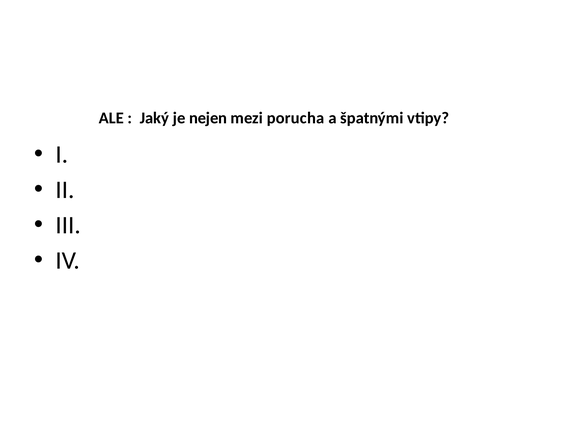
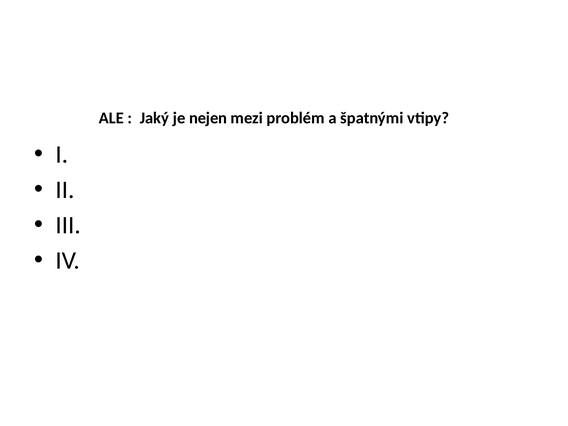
porucha: porucha -> problém (296, 118)
